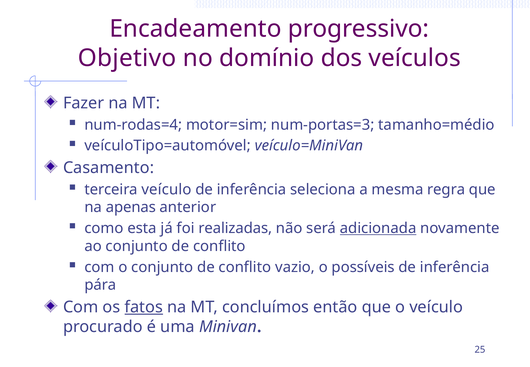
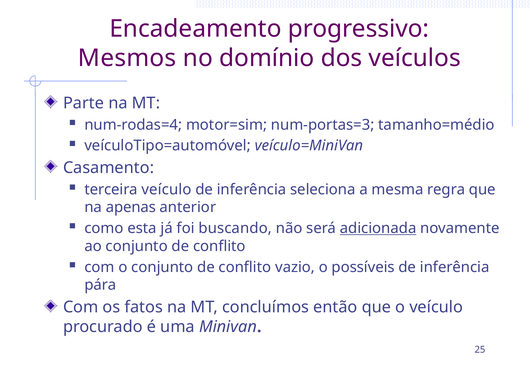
Objetivo: Objetivo -> Mesmos (127, 58)
Fazer: Fazer -> Parte (84, 103)
realizadas: realizadas -> buscando (235, 228)
fatos underline: present -> none (144, 307)
